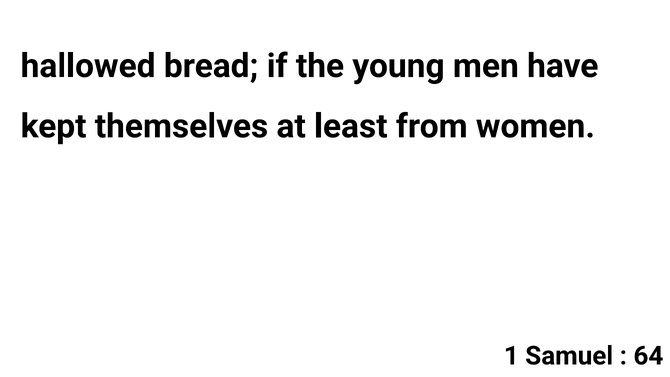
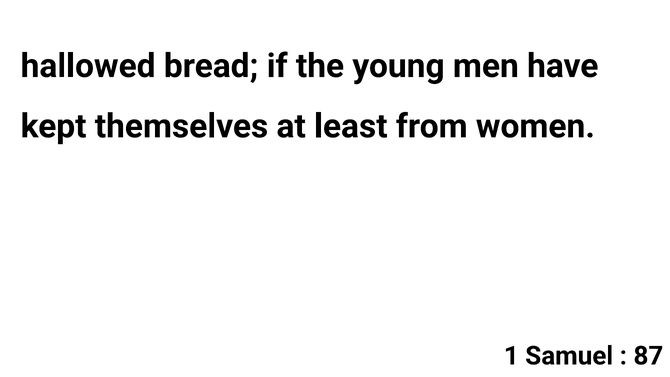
64: 64 -> 87 (648, 356)
